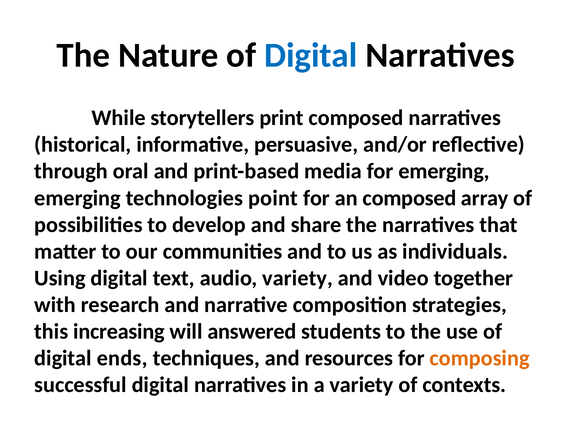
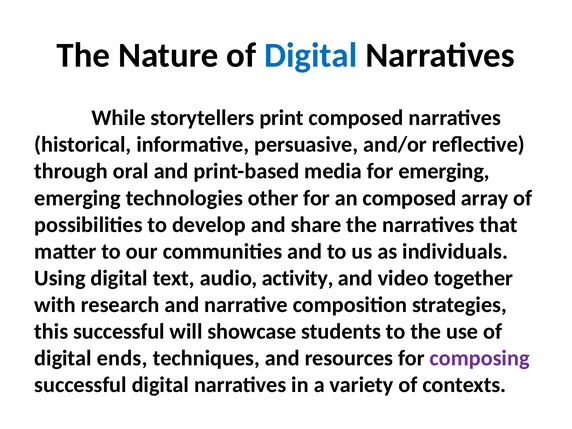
point: point -> other (273, 198)
audio variety: variety -> activity (298, 278)
this increasing: increasing -> successful (119, 332)
answered: answered -> showcase (252, 332)
composing colour: orange -> purple (480, 358)
